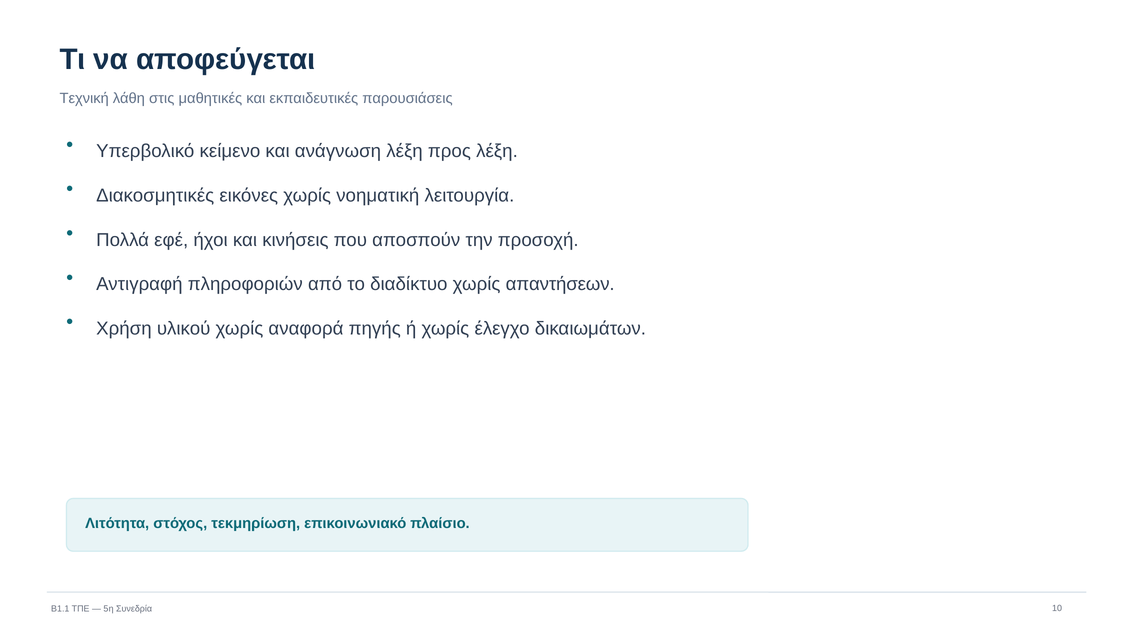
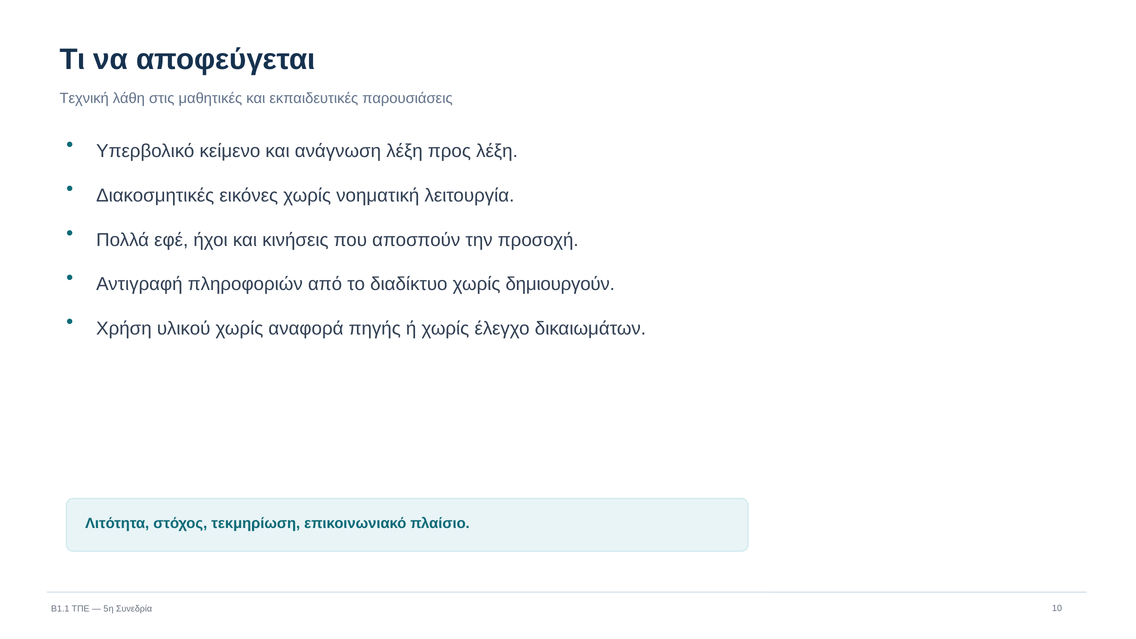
απαντήσεων: απαντήσεων -> δημιουργούν (560, 284)
